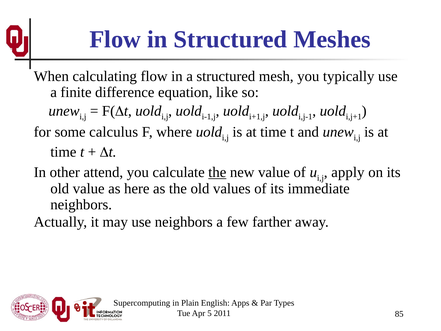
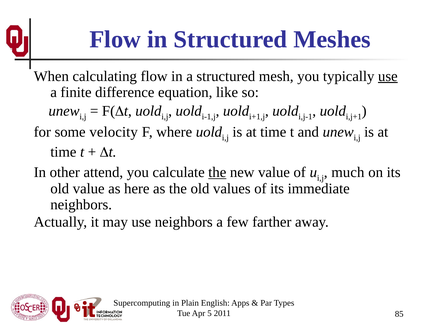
use underline: none -> present (388, 76)
calculus: calculus -> velocity (114, 132)
apply: apply -> much (348, 172)
